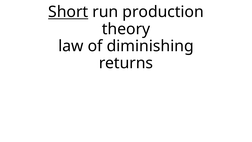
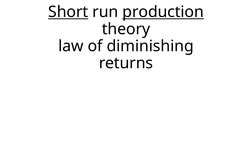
production underline: none -> present (163, 12)
